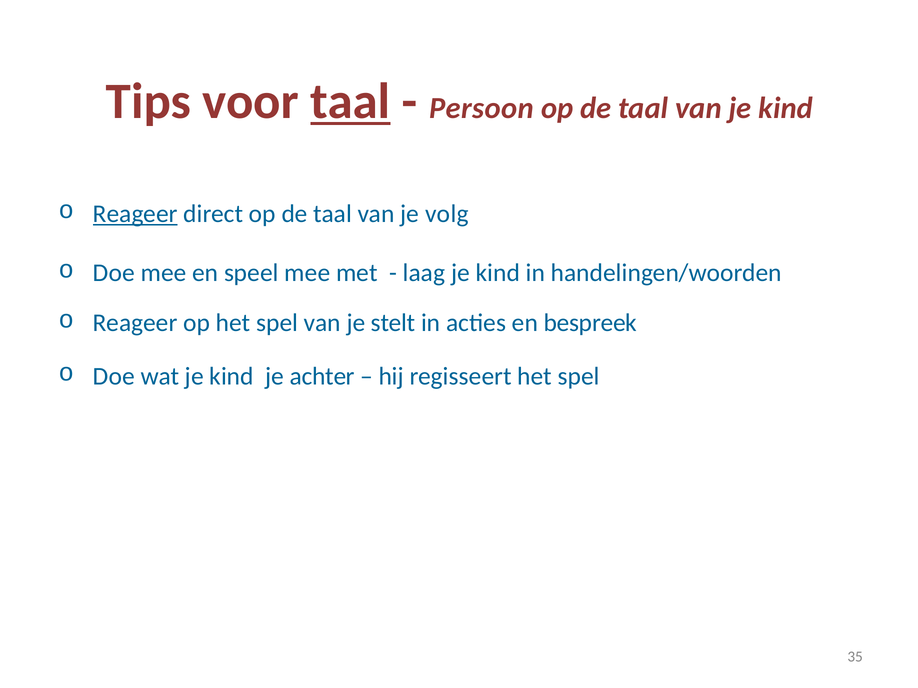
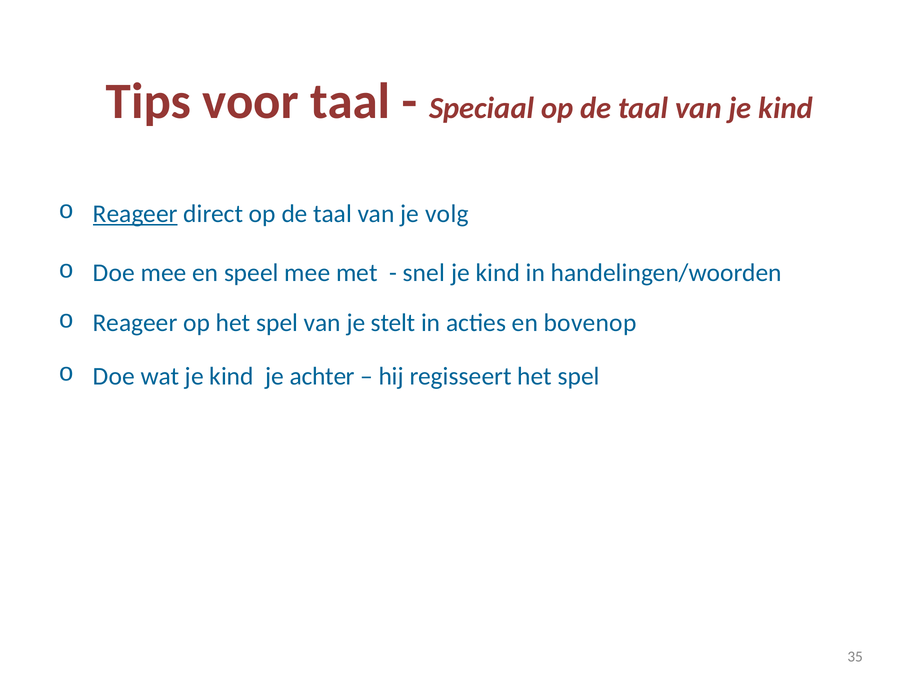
taal underline: present -> none (350, 102)
Persoon: Persoon -> Speciaal (482, 108)
laag: laag -> snel (424, 273)
bespreek: bespreek -> bovenop (590, 323)
